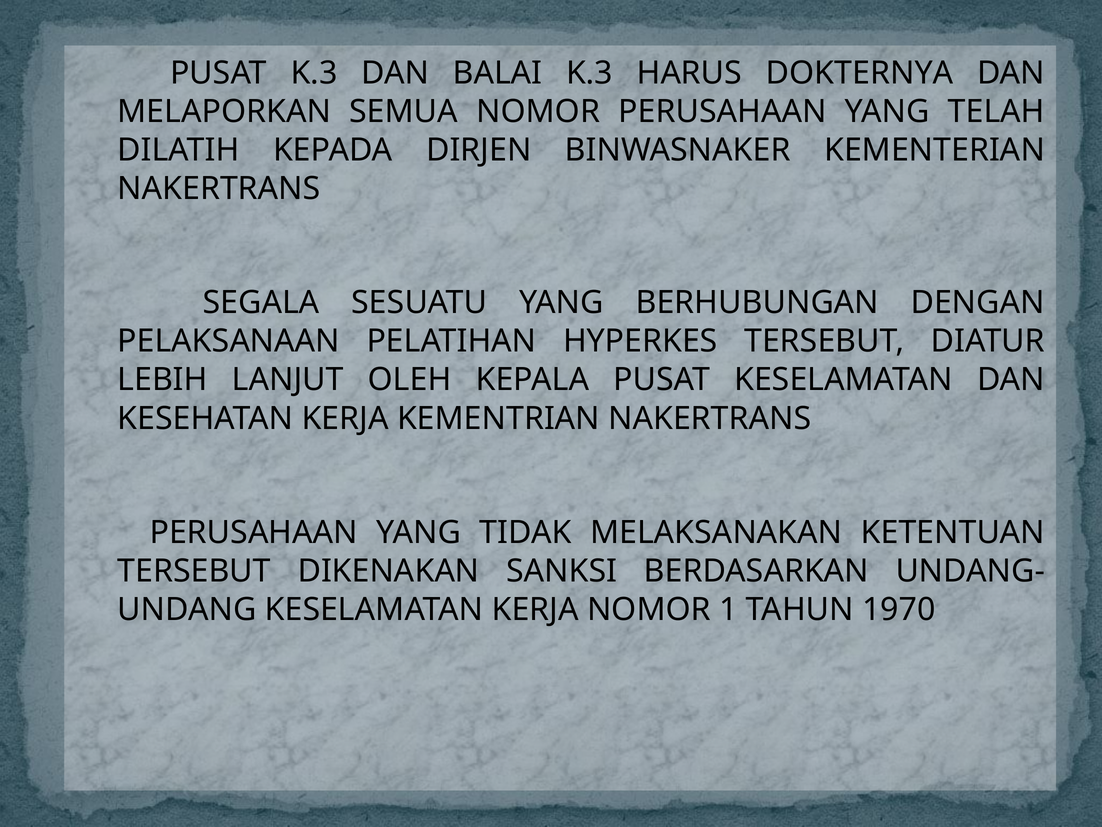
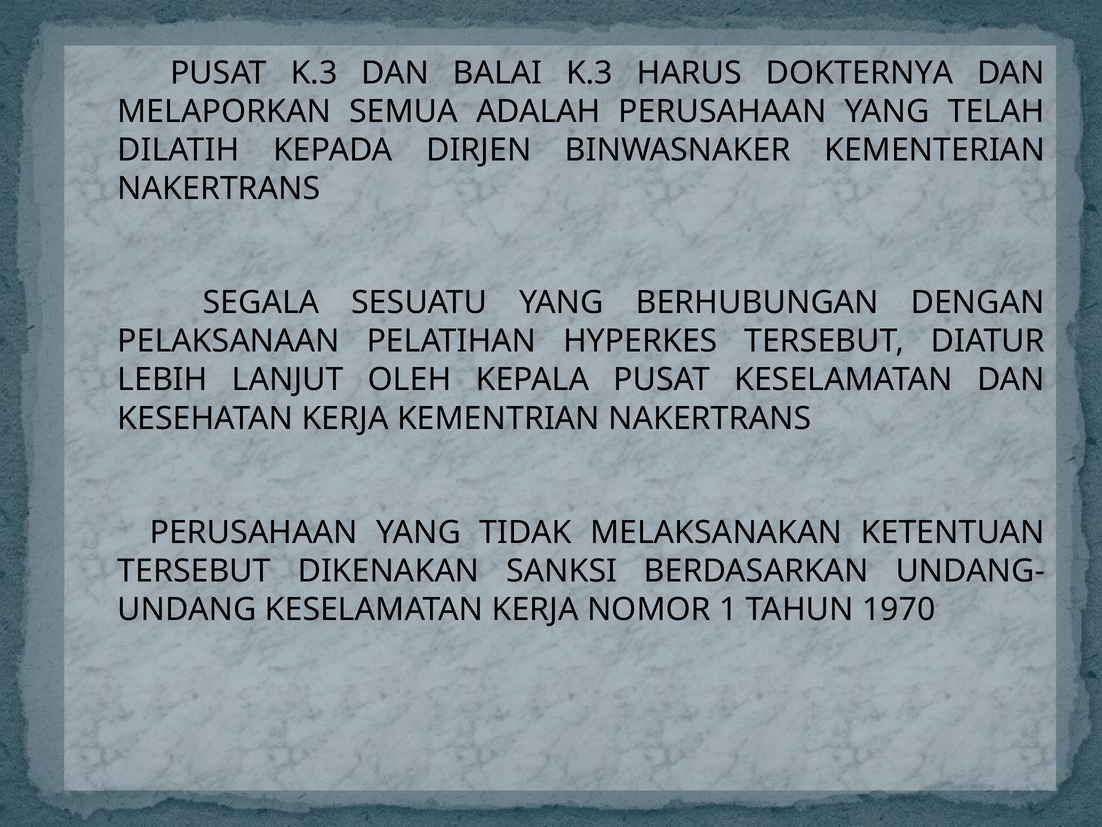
SEMUA NOMOR: NOMOR -> ADALAH (538, 111)
